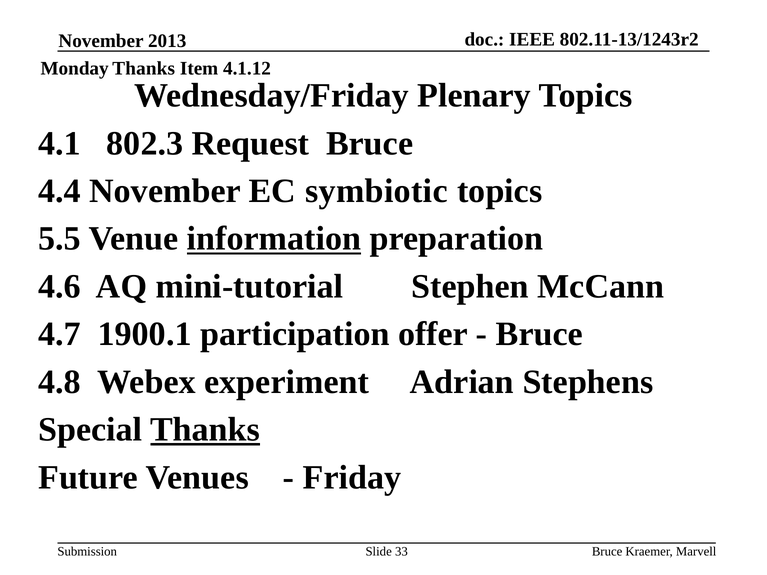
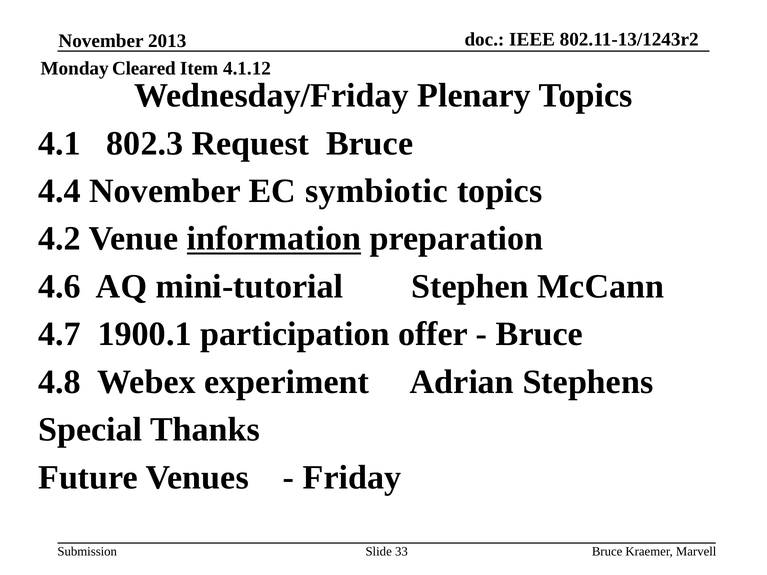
Monday Thanks: Thanks -> Cleared (144, 68)
5.5: 5.5 -> 4.2 (60, 239)
Thanks underline: present -> none (205, 430)
